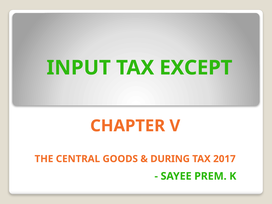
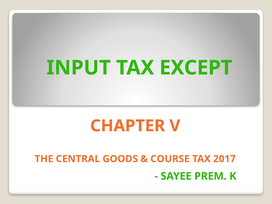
DURING: DURING -> COURSE (170, 159)
